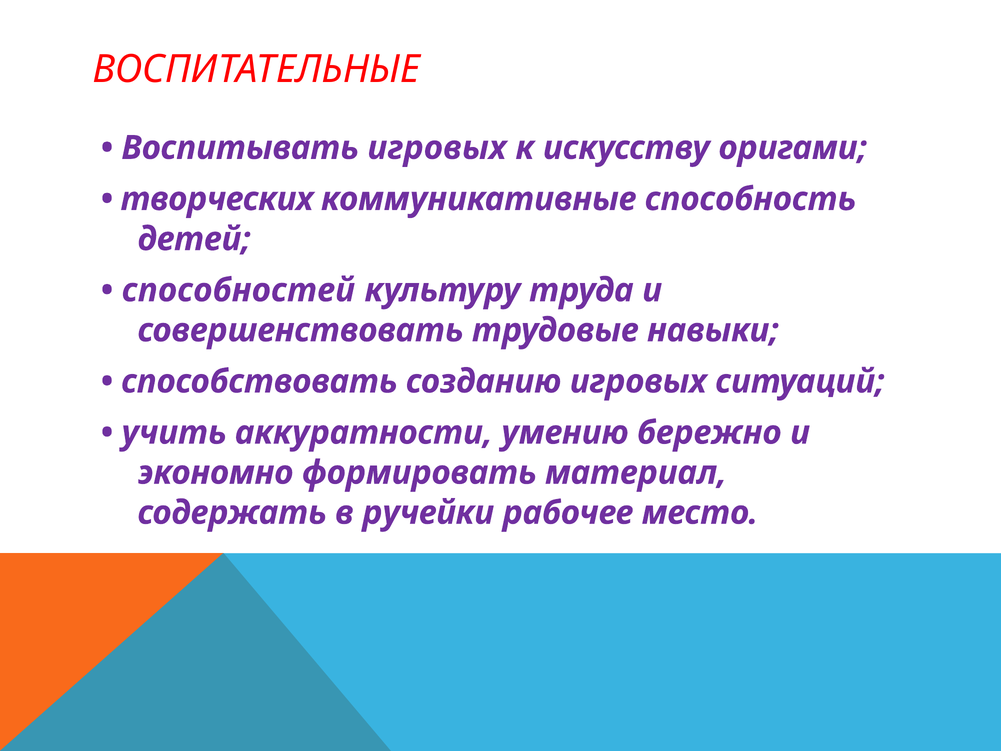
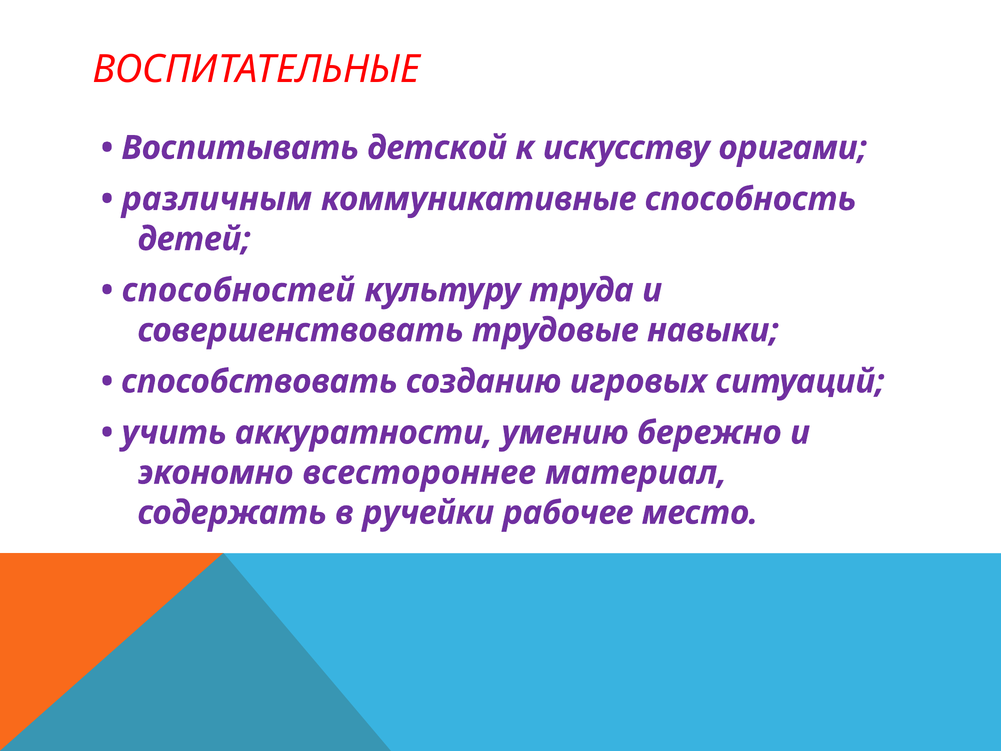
Воспитывать игровых: игровых -> детской (437, 148)
творческих: творческих -> различным (217, 199)
формировать: формировать -> всестороннее (419, 473)
